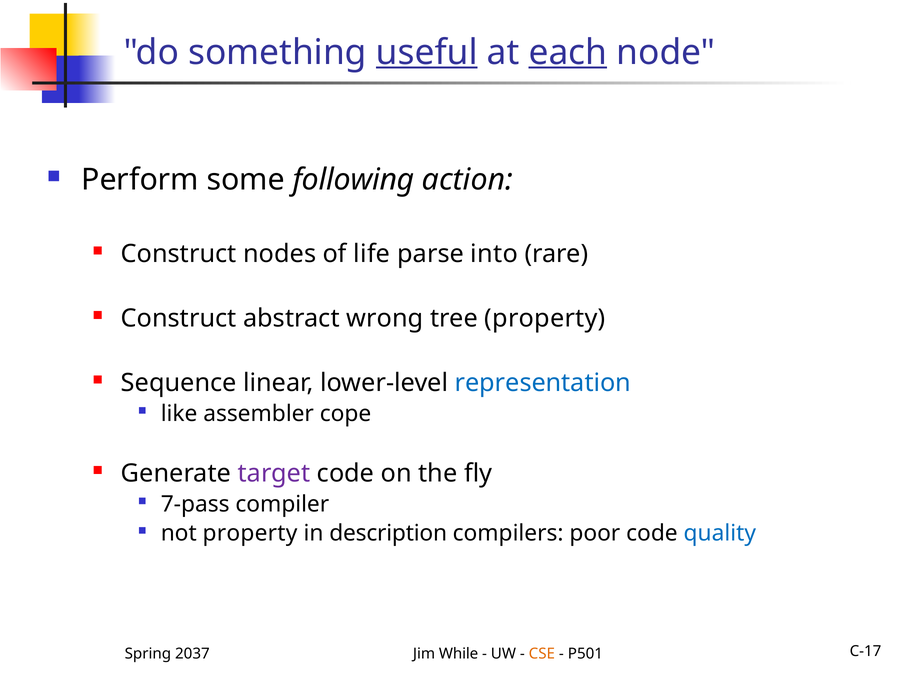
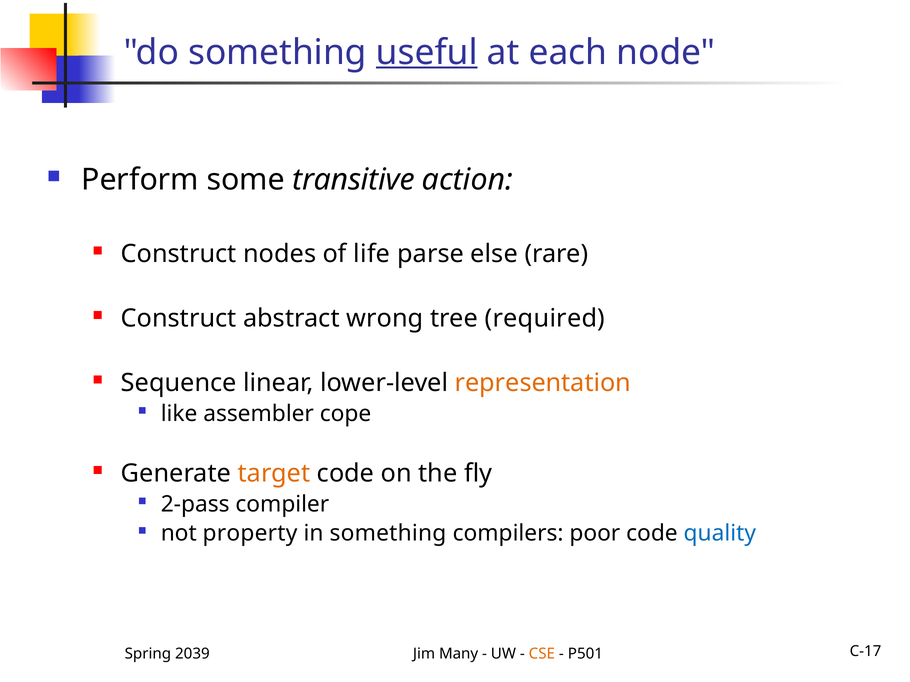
each underline: present -> none (568, 52)
following: following -> transitive (354, 180)
into: into -> else (494, 254)
tree property: property -> required (545, 319)
representation colour: blue -> orange (543, 383)
target colour: purple -> orange (274, 474)
7-pass: 7-pass -> 2-pass (195, 504)
in description: description -> something (388, 534)
2037: 2037 -> 2039 (192, 654)
While: While -> Many (459, 654)
